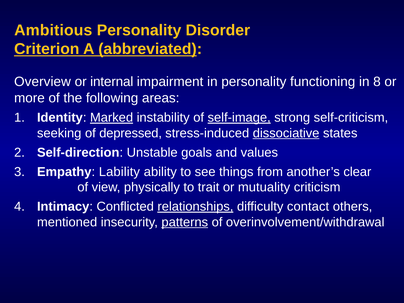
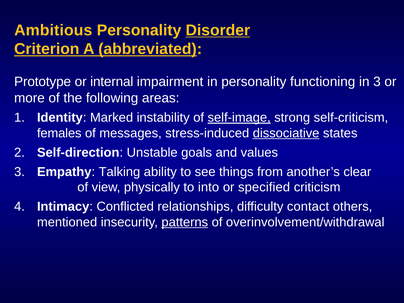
Disorder underline: none -> present (218, 30)
Overview: Overview -> Prototype (43, 82)
in 8: 8 -> 3 (377, 82)
Marked underline: present -> none (112, 118)
seeking: seeking -> females (59, 133)
depressed: depressed -> messages (131, 133)
Lability: Lability -> Talking (119, 172)
trait: trait -> into (209, 187)
mutuality: mutuality -> specified (264, 187)
relationships underline: present -> none (195, 207)
